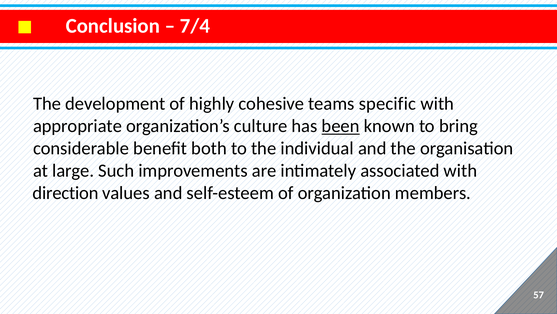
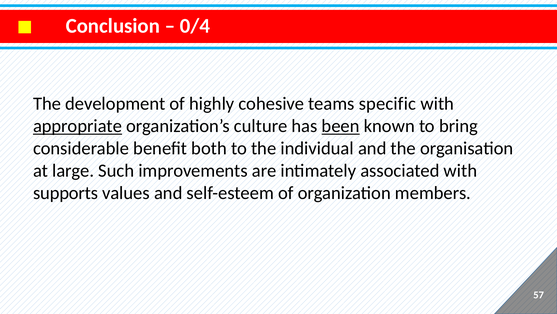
7/4: 7/4 -> 0/4 (195, 26)
appropriate underline: none -> present (77, 126)
direction: direction -> supports (66, 193)
